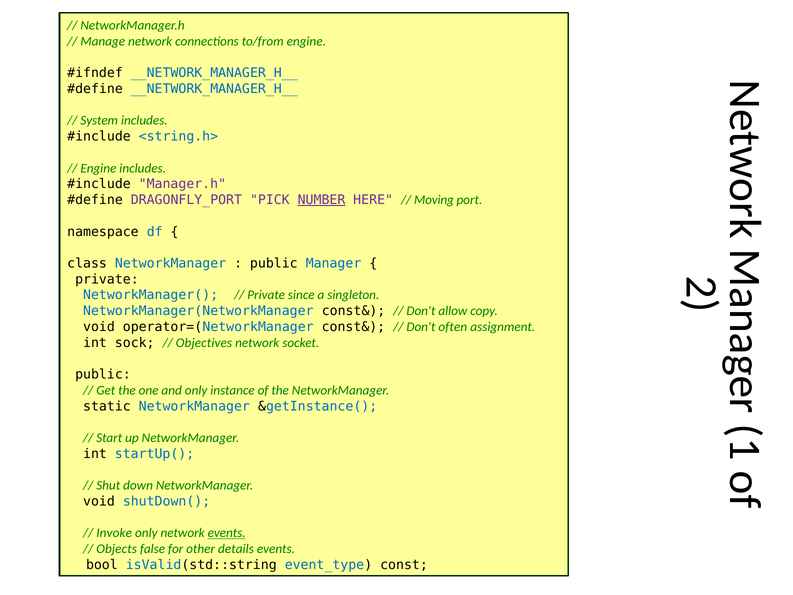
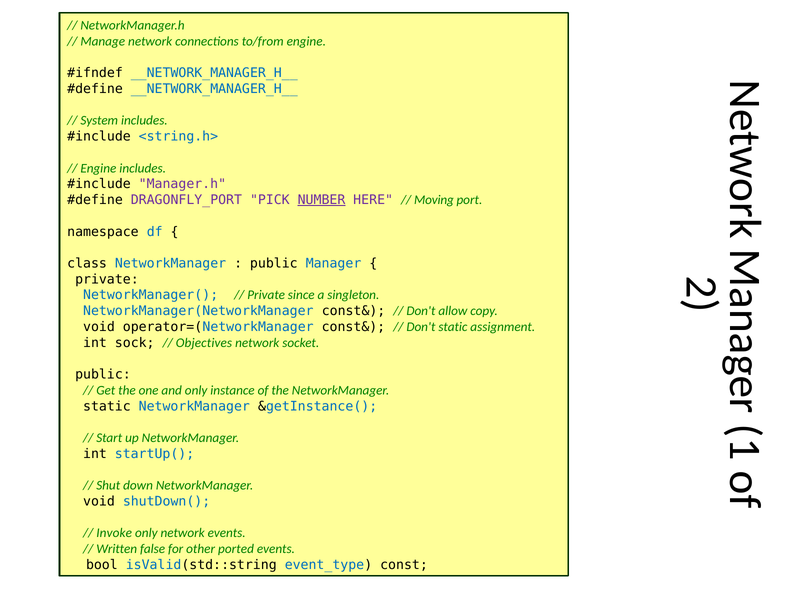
Don't often: often -> static (453, 327)
events underline: present -> none (227, 533)
Objects: Objects -> Written (117, 549)
details: details -> ported (236, 549)
